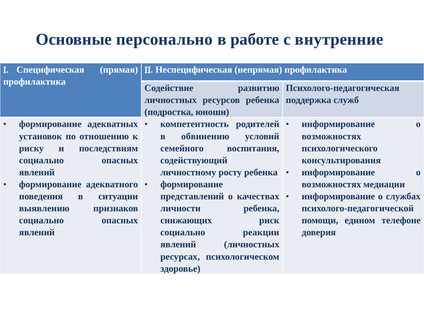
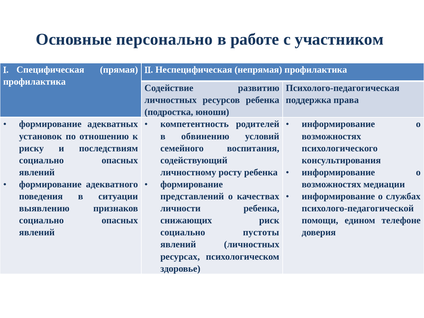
внутренние: внутренние -> участником (339, 39)
служб: служб -> права (346, 100)
реакции: реакции -> пустоты (261, 233)
